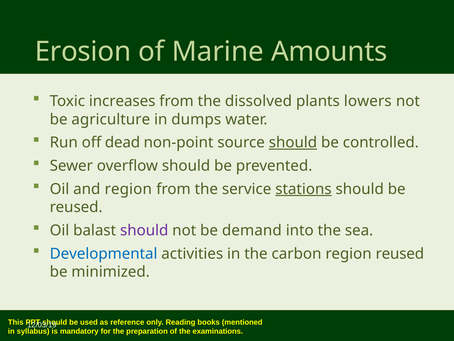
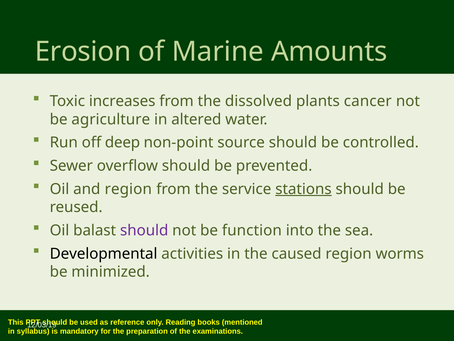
lowers: lowers -> cancer (368, 101)
dumps: dumps -> altered (196, 119)
dead: dead -> deep (122, 142)
should underline: present -> none (293, 142)
demand: demand -> function (252, 230)
Developmental colour: blue -> black (104, 253)
carbon: carbon -> caused (297, 253)
region reused: reused -> worms (400, 253)
